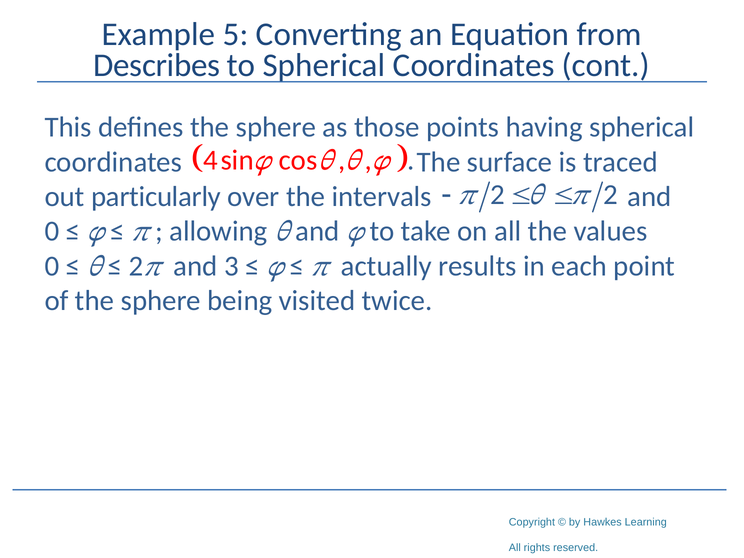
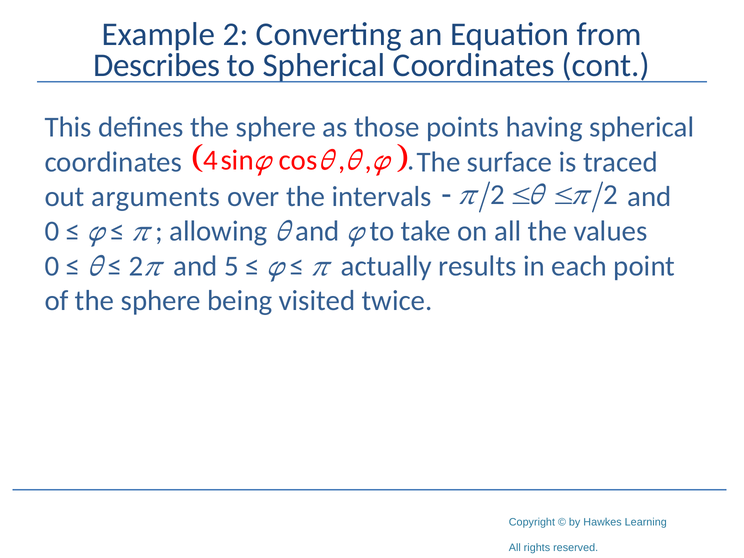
Example 5: 5 -> 2 (236, 35)
particularly: particularly -> arguments (156, 197)
3: 3 -> 5 (231, 266)
